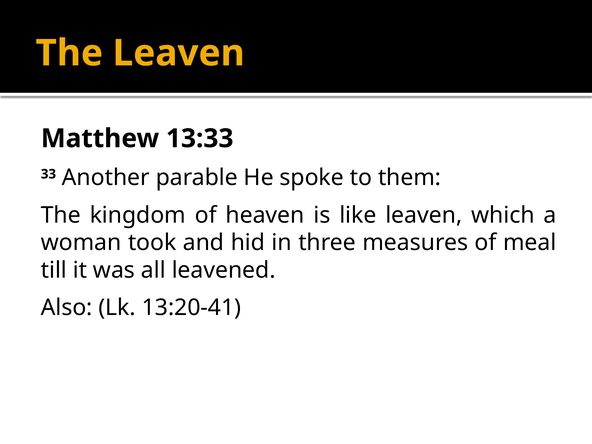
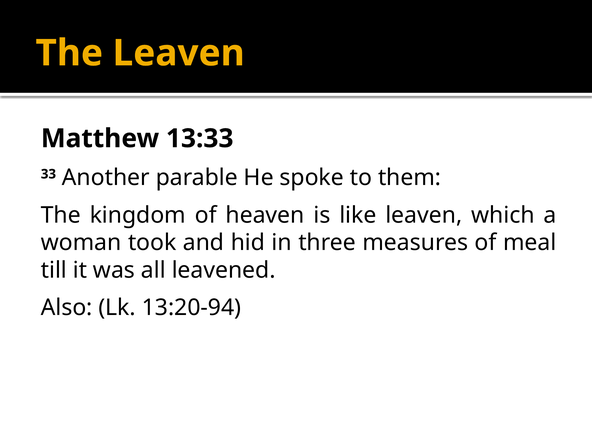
13:20-41: 13:20-41 -> 13:20-94 (191, 308)
